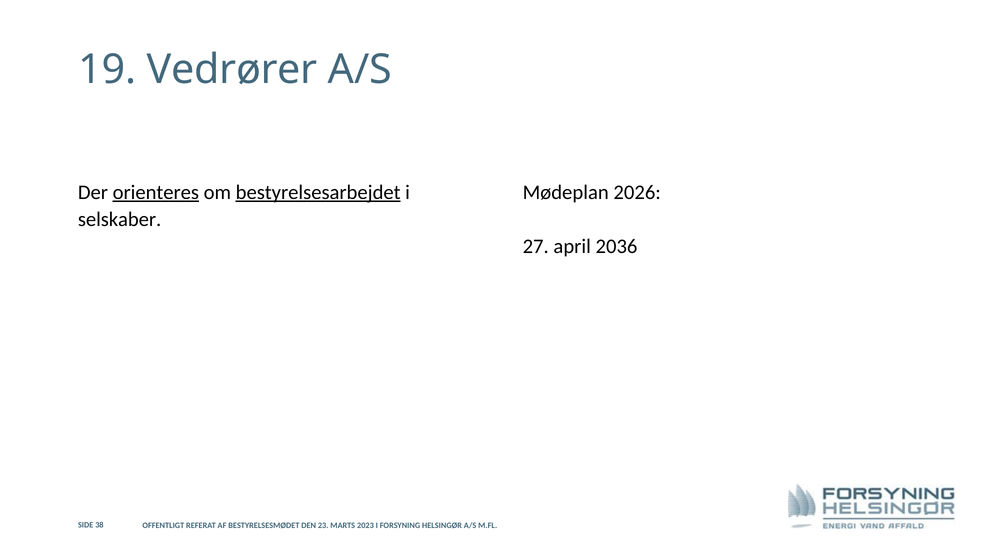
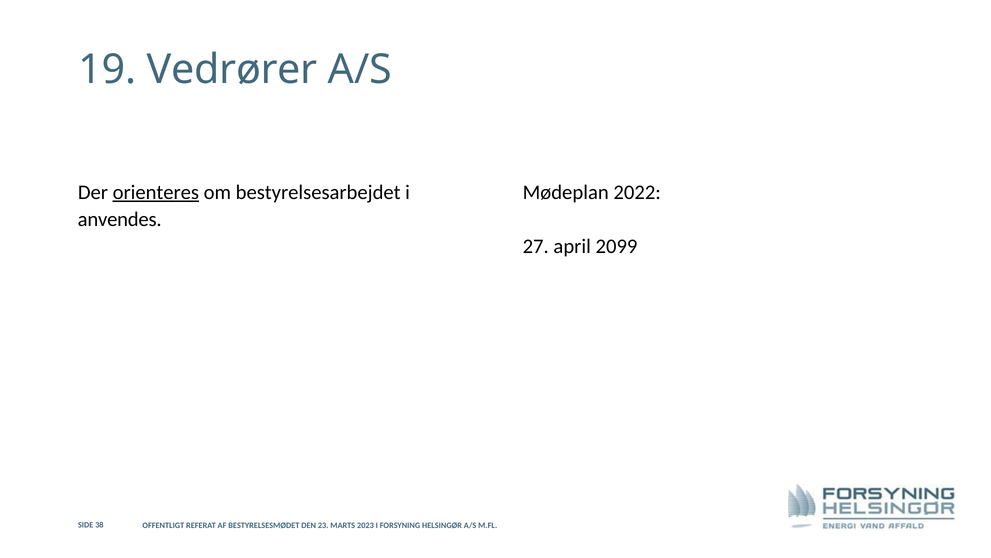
bestyrelsesarbejdet underline: present -> none (318, 192)
2026: 2026 -> 2022 (637, 192)
selskaber: selskaber -> anvendes (120, 219)
2036: 2036 -> 2099 (616, 246)
